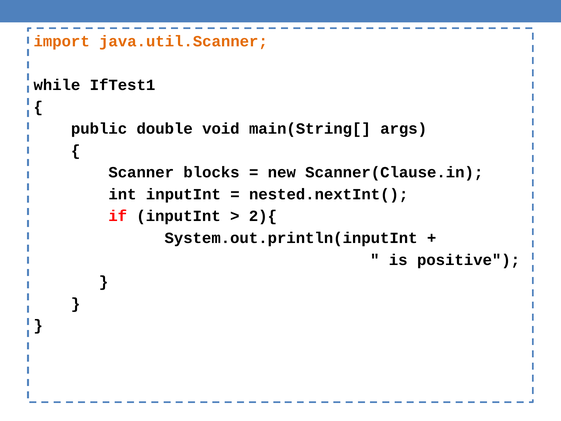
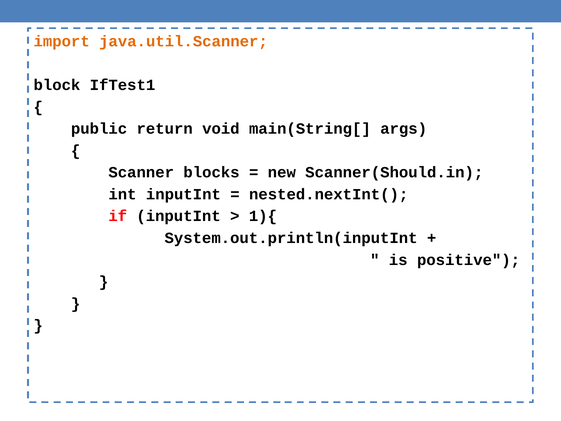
while: while -> block (57, 85)
double: double -> return (165, 129)
Scanner(Clause.in: Scanner(Clause.in -> Scanner(Should.in (394, 172)
2){: 2){ -> 1){ (263, 216)
